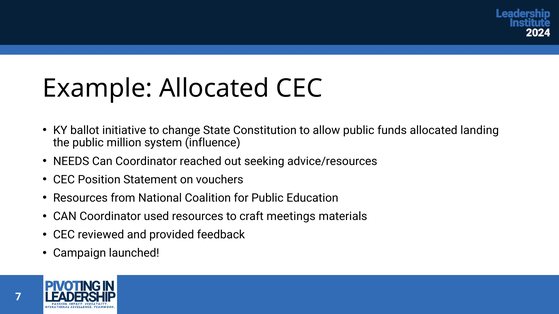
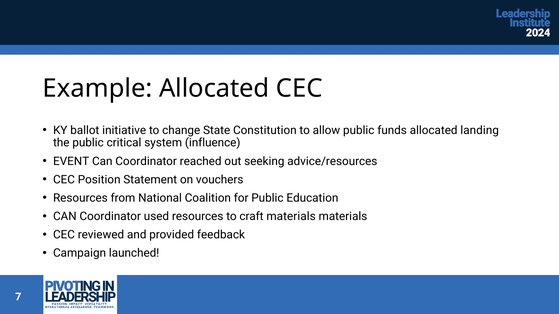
million: million -> critical (124, 143)
NEEDS: NEEDS -> EVENT (71, 161)
craft meetings: meetings -> materials (291, 217)
